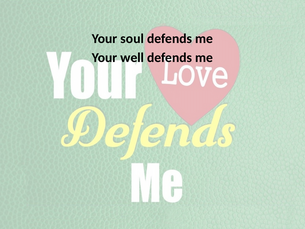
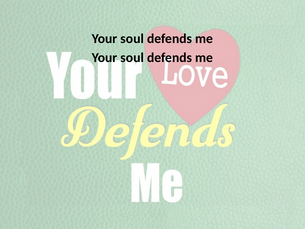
well: well -> soul (132, 58)
